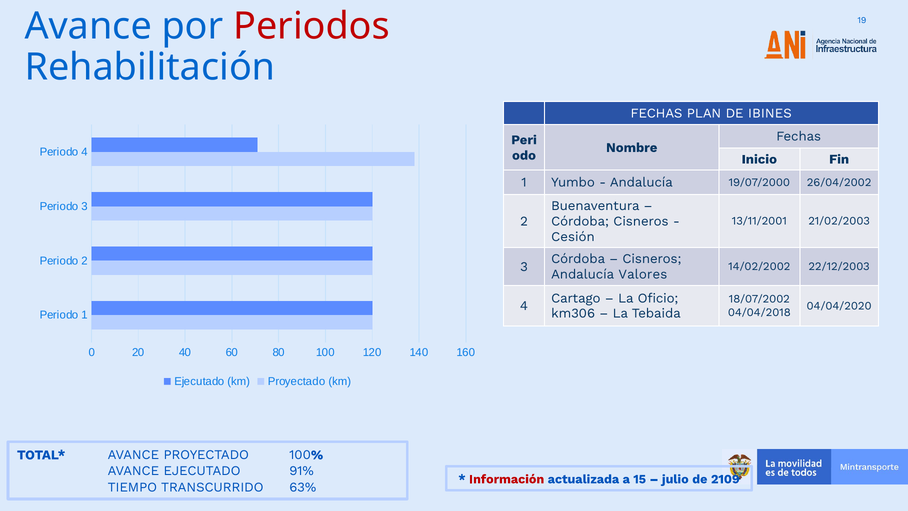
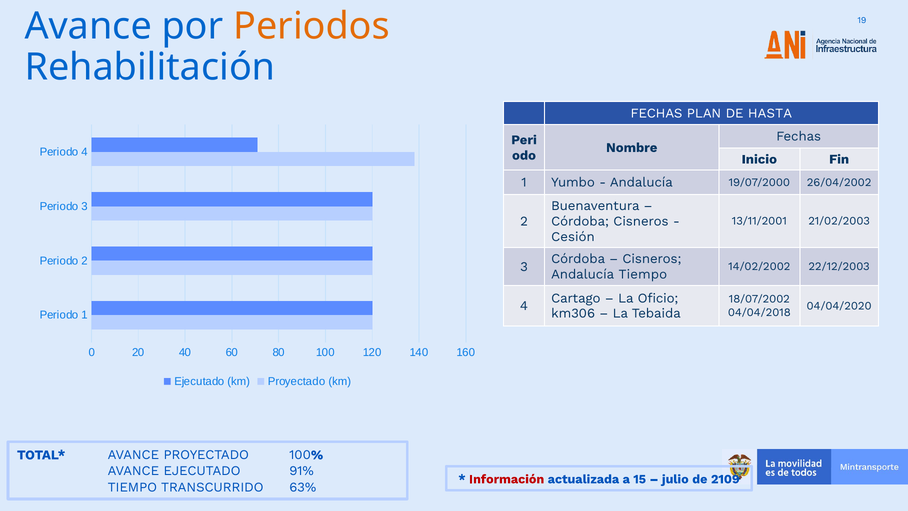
Periodos colour: red -> orange (312, 26)
IBINES: IBINES -> HASTA (770, 113)
Andalucía Valores: Valores -> Tiempo (643, 274)
